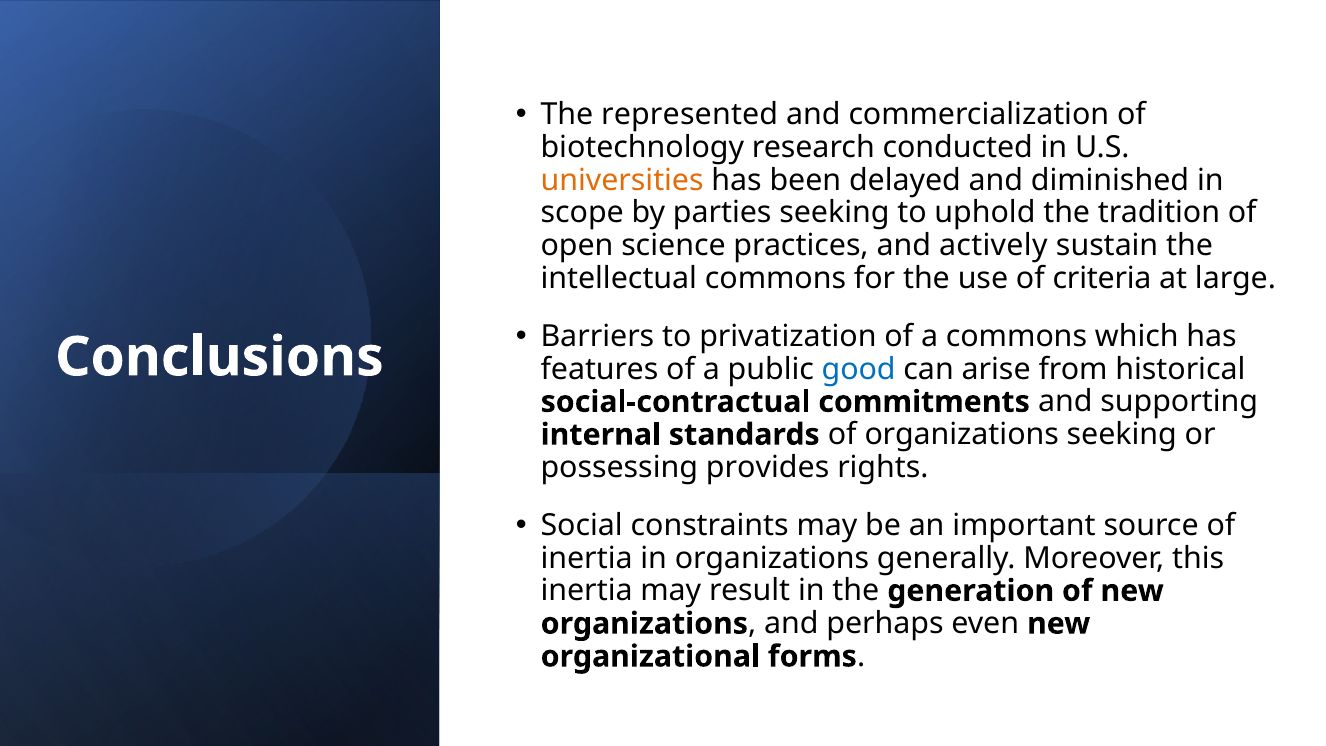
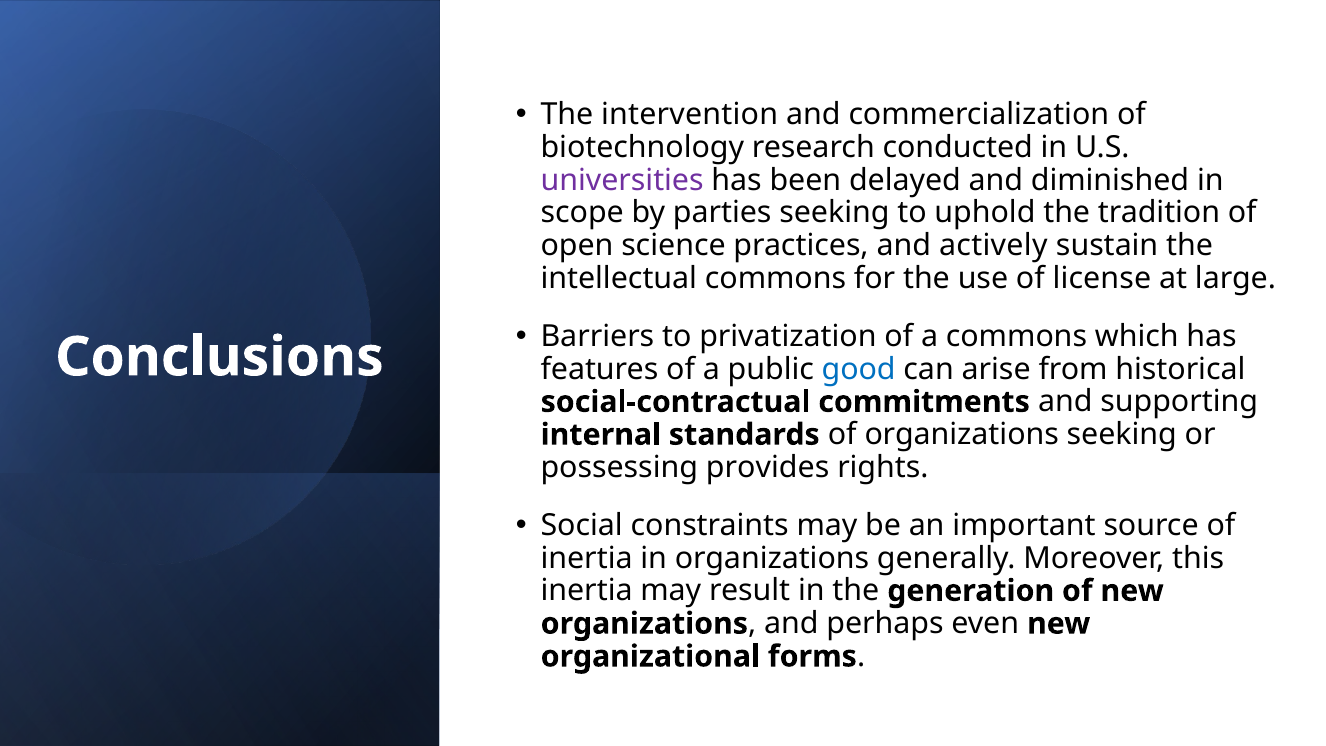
represented: represented -> intervention (690, 114)
universities colour: orange -> purple (622, 180)
criteria: criteria -> license (1102, 279)
